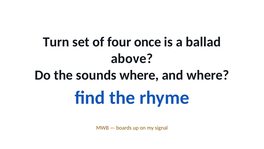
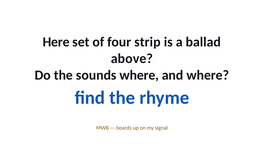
Turn: Turn -> Here (56, 42)
once: once -> strip (147, 42)
